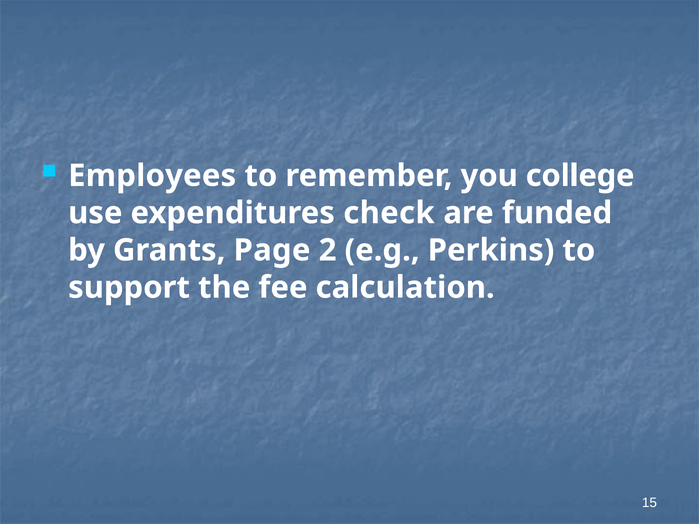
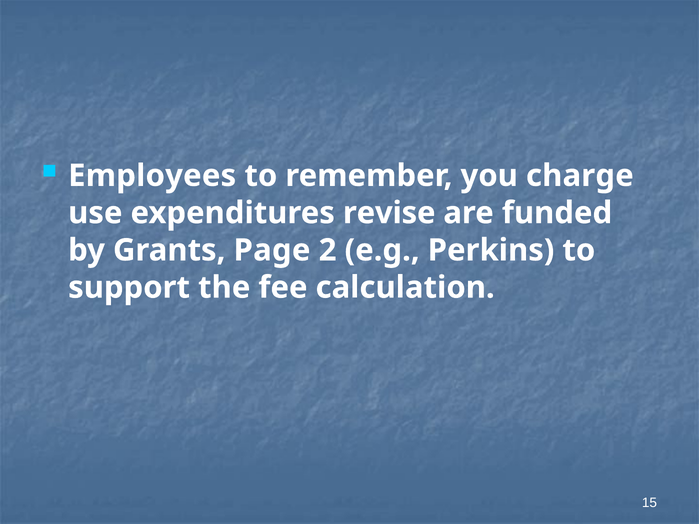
college: college -> charge (580, 176)
check: check -> revise (389, 213)
